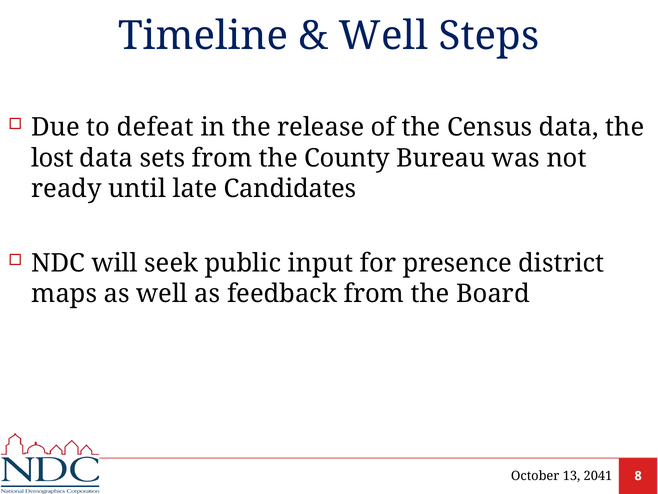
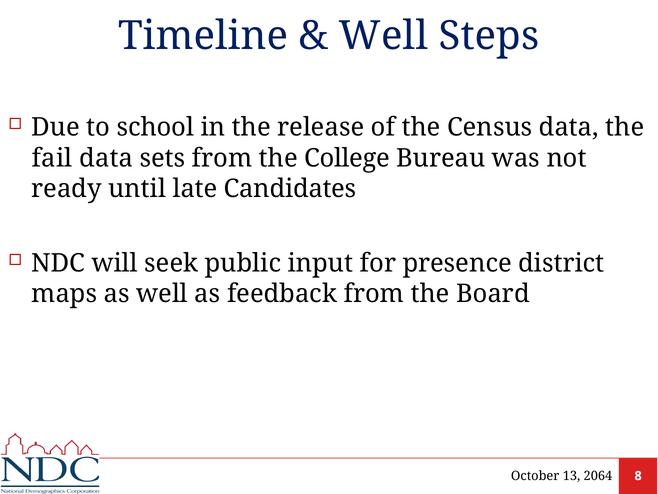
defeat: defeat -> school (155, 127)
lost: lost -> fail (52, 158)
County: County -> College (347, 158)
2041: 2041 -> 2064 (598, 475)
